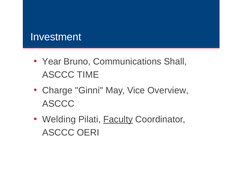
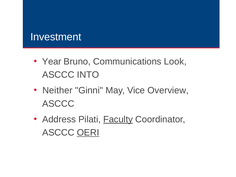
Shall: Shall -> Look (175, 62)
TIME: TIME -> INTO (88, 75)
Charge: Charge -> Neither (57, 90)
Welding: Welding -> Address (59, 119)
OERI underline: none -> present (88, 133)
